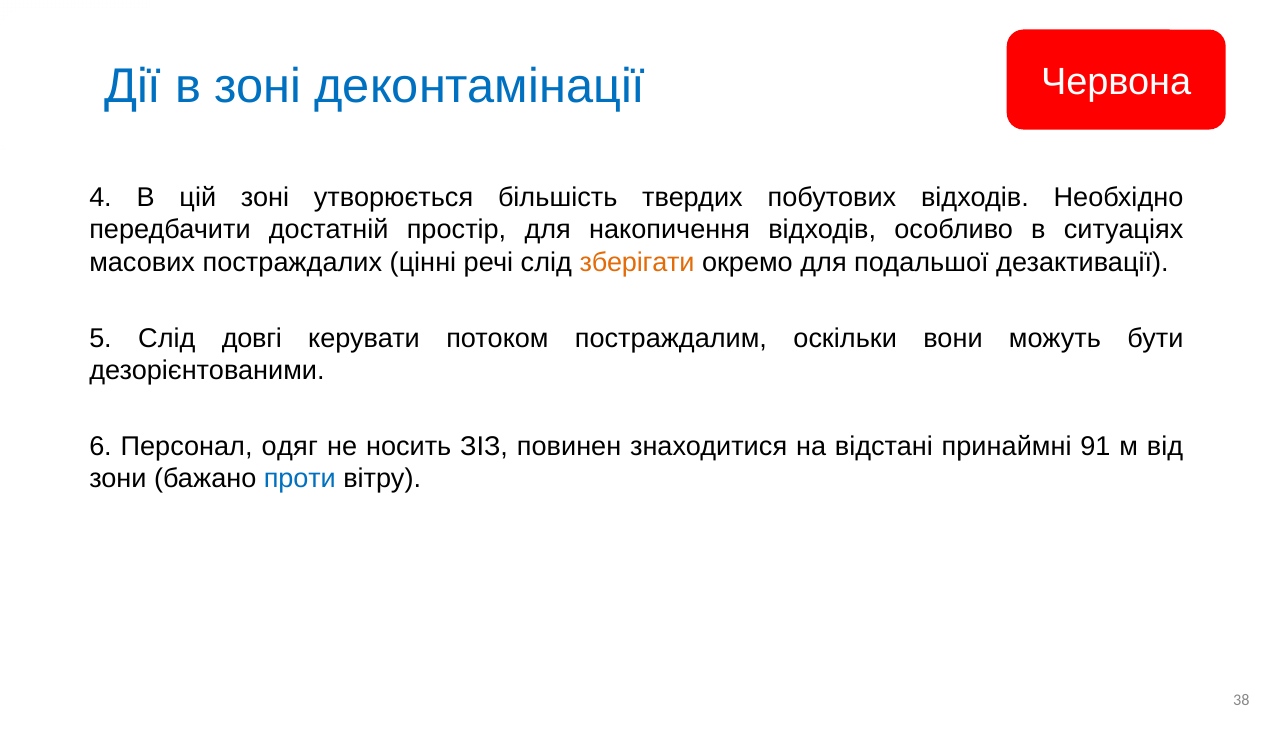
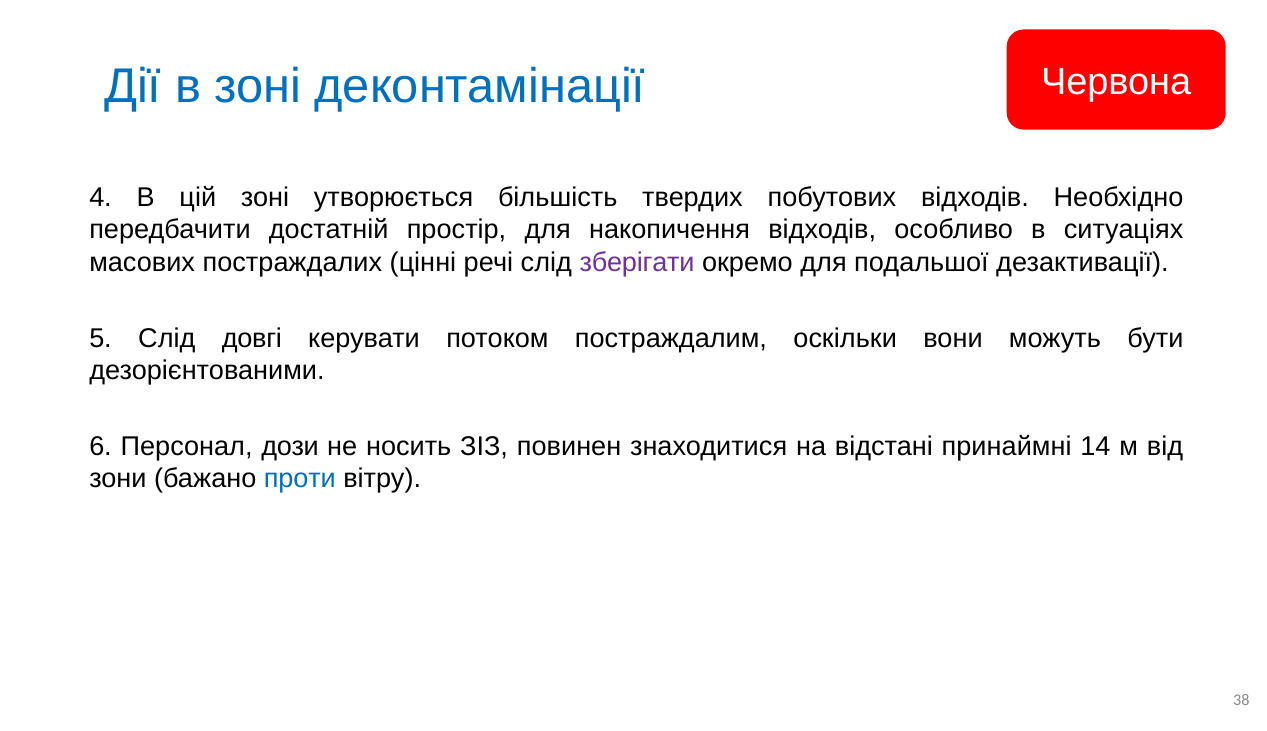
зберігати colour: orange -> purple (637, 263)
одяг: одяг -> дози (290, 447)
91: 91 -> 14 (1095, 447)
